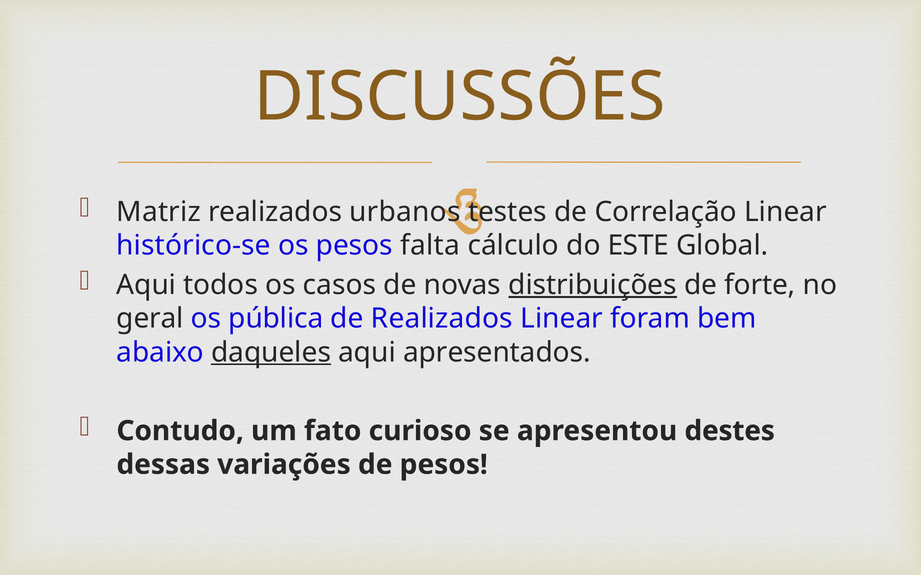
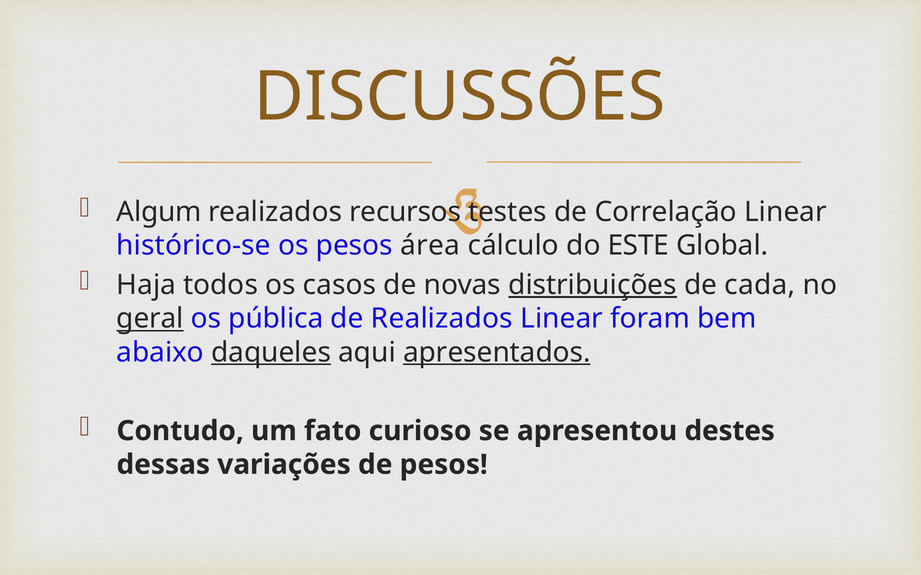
Matriz: Matriz -> Algum (159, 212)
urbanos: urbanos -> recursos (405, 212)
falta: falta -> área (430, 246)
Aqui: Aqui -> Haja (146, 285)
forte: forte -> cada (760, 285)
geral underline: none -> present (150, 319)
apresentados underline: none -> present (497, 353)
